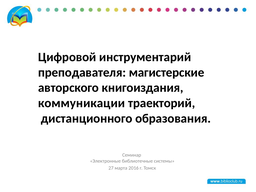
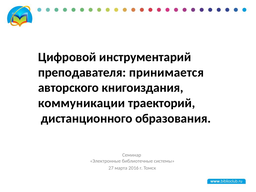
магистерские: магистерские -> принимается (166, 72)
